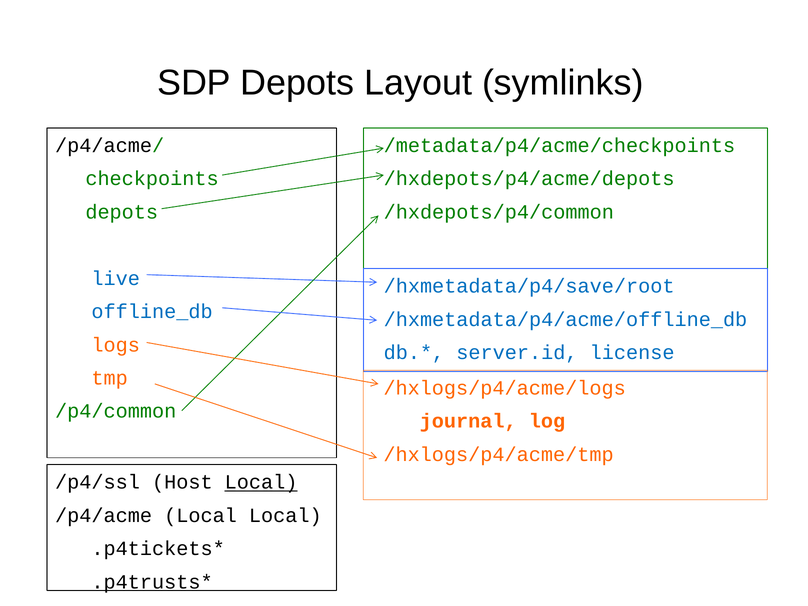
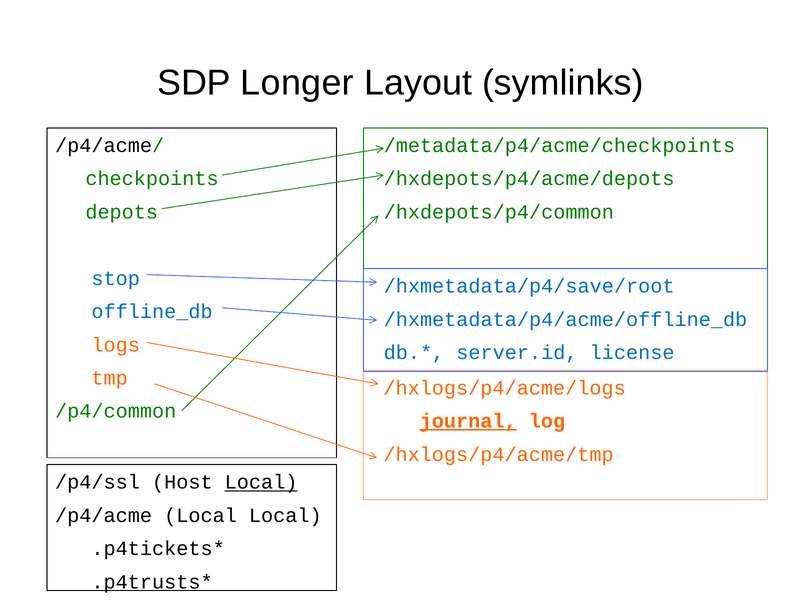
SDP Depots: Depots -> Longer (297, 83)
live: live -> stop (116, 278)
journal underline: none -> present (468, 421)
